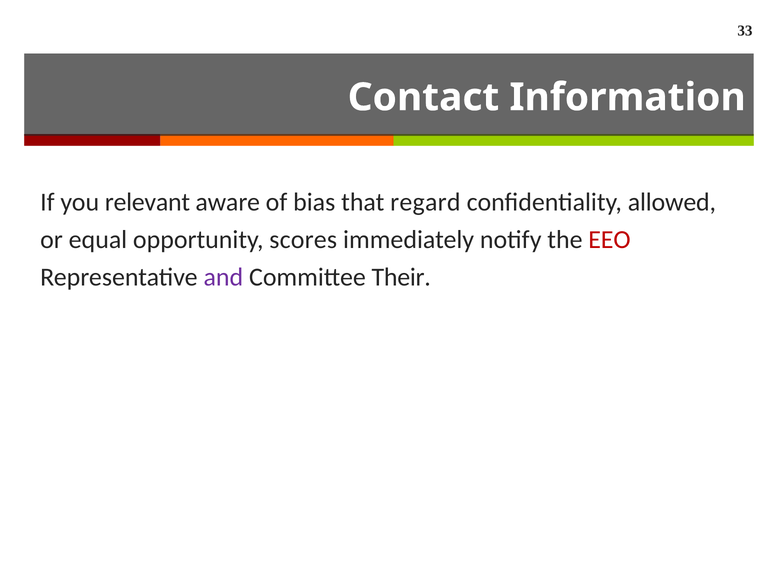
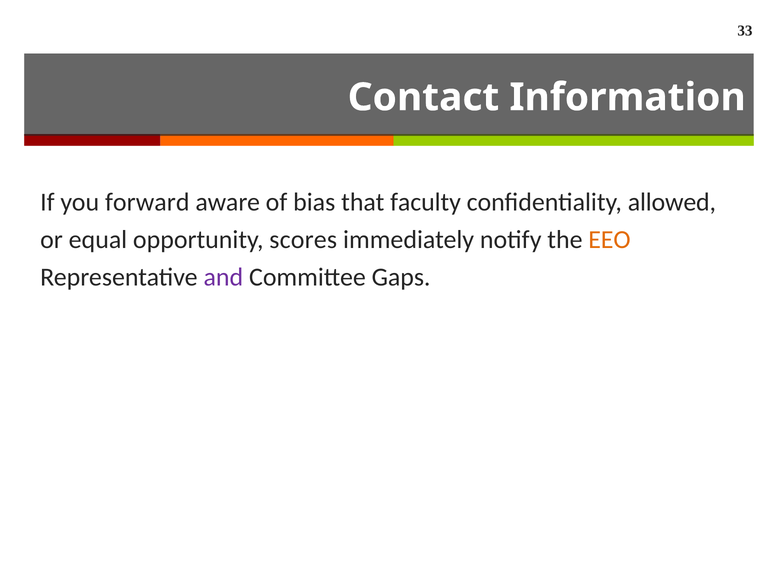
relevant: relevant -> forward (147, 203)
regard: regard -> faculty (426, 203)
EEO colour: red -> orange (609, 240)
Their: Their -> Gaps (401, 277)
